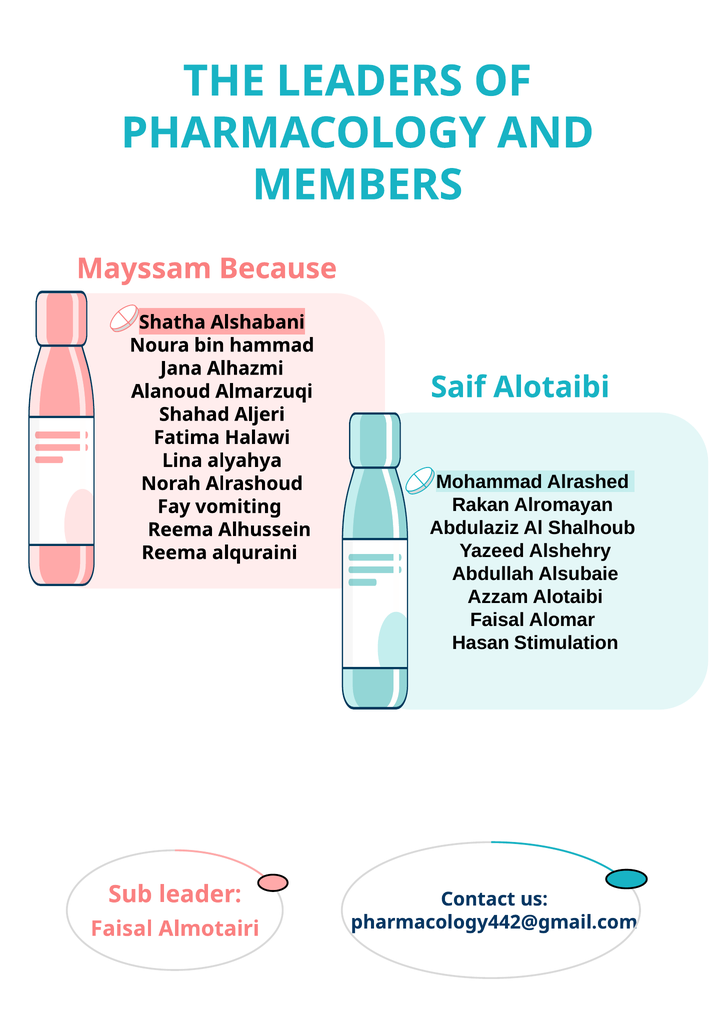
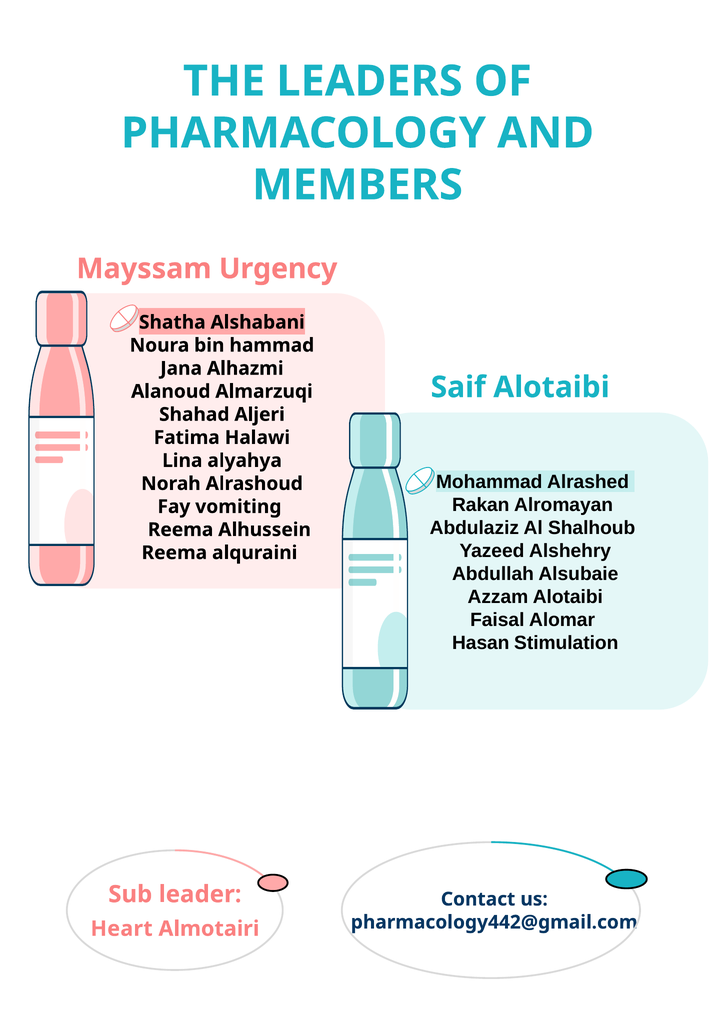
Because: Because -> Urgency (278, 269)
Faisal: Faisal -> Heart (122, 929)
